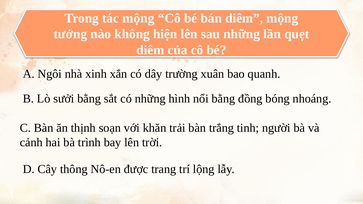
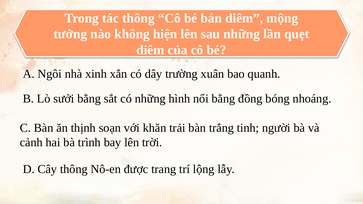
tác mộng: mộng -> thông (138, 18)
